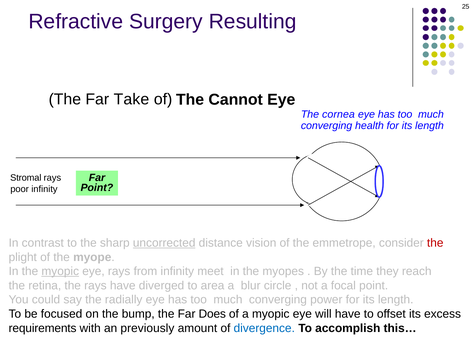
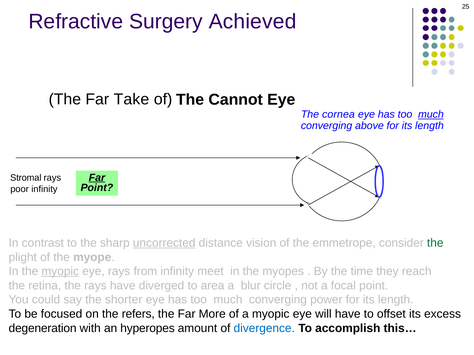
Resulting: Resulting -> Achieved (253, 22)
much underline: none -> present (431, 115)
health: health -> above (369, 126)
Far underline: none -> present (97, 178)
the colour: red -> green (435, 243)
radially: radially -> shorter (124, 300)
bump: bump -> refers (138, 314)
Does: Does -> More (212, 314)
requirements: requirements -> degeneration (43, 329)
previously: previously -> hyperopes (148, 329)
